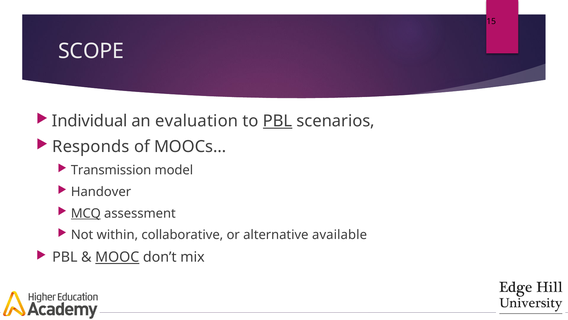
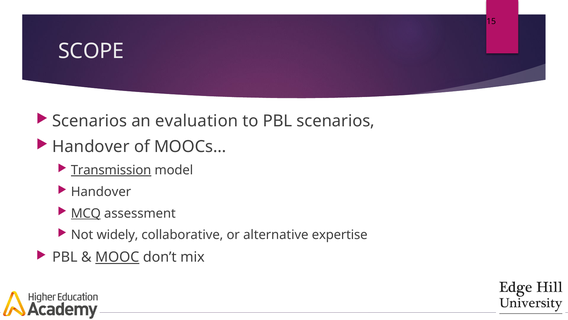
Individual: Individual -> Scenarios (90, 121)
PBL underline: present -> none (278, 121)
Responds: Responds -> Handover (91, 147)
Transmission underline: none -> present (111, 170)
within: within -> widely (117, 235)
available: available -> expertise (340, 235)
